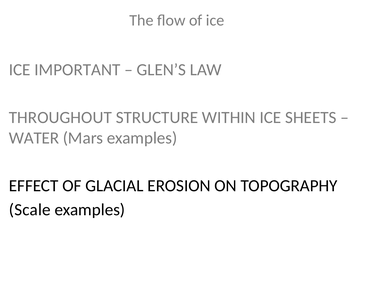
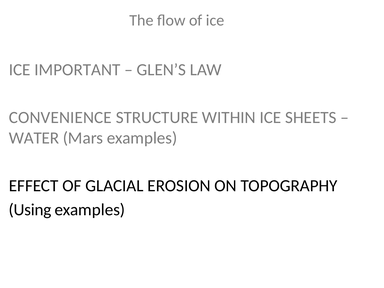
THROUGHOUT: THROUGHOUT -> CONVENIENCE (60, 117)
Scale: Scale -> Using (30, 210)
